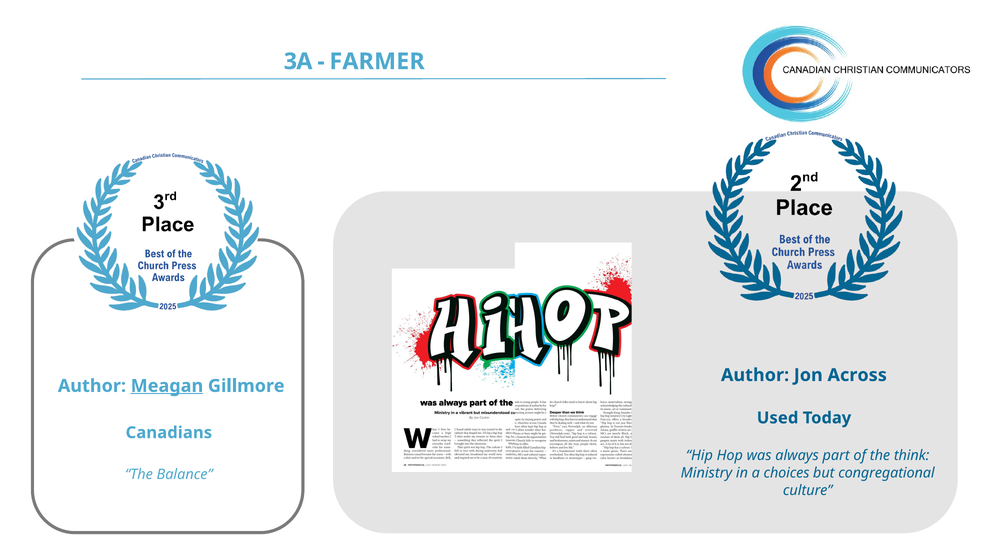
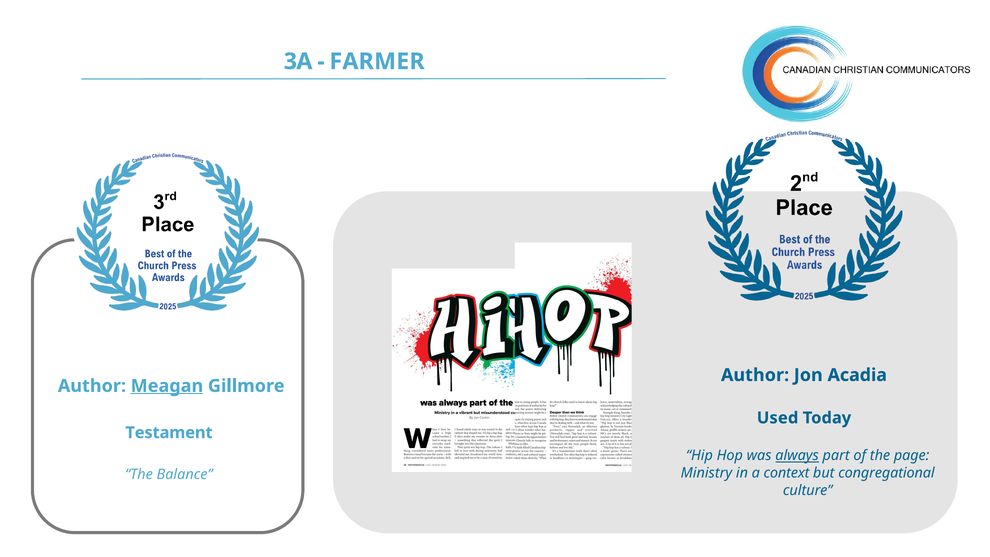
Across: Across -> Acadia (857, 375)
Canadians: Canadians -> Testament (169, 433)
always underline: none -> present (797, 456)
think: think -> page (912, 456)
choices: choices -> context (787, 473)
